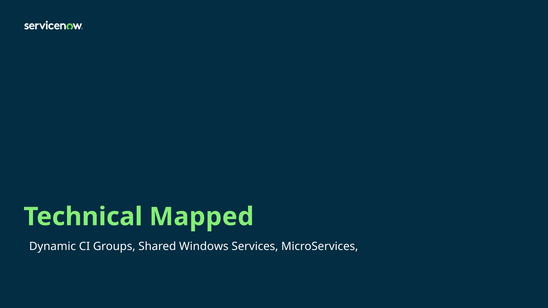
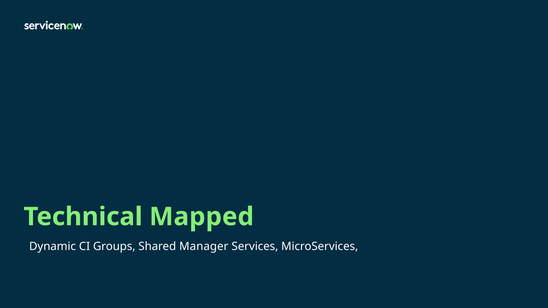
Windows: Windows -> Manager (204, 247)
